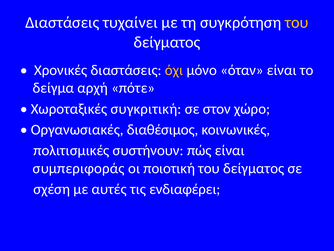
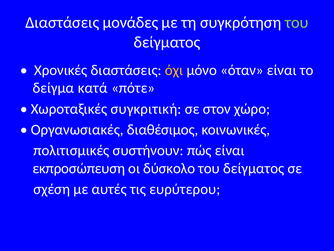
τυχαίνει: τυχαίνει -> μονάδες (130, 23)
του colour: yellow -> light green (297, 23)
αρχή: αρχή -> κατά (93, 88)
συμπεριφοράς: συμπεριφοράς -> εκπροσώπευση (79, 168)
ποιοτική: ποιοτική -> δύσκολο (169, 168)
ενδιαφέρει: ενδιαφέρει -> ευρύτερου (185, 189)
